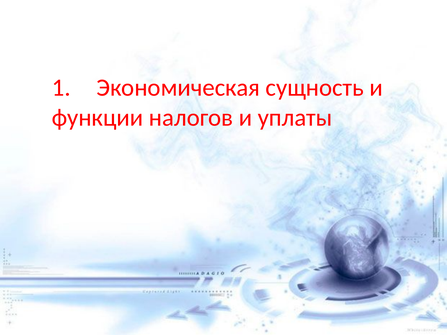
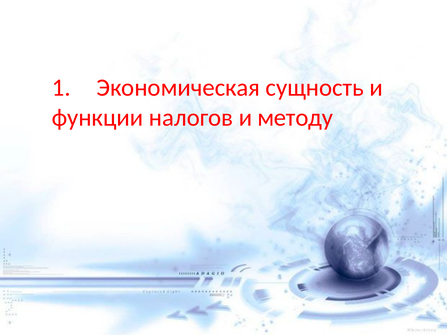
уплаты: уплаты -> методу (295, 118)
